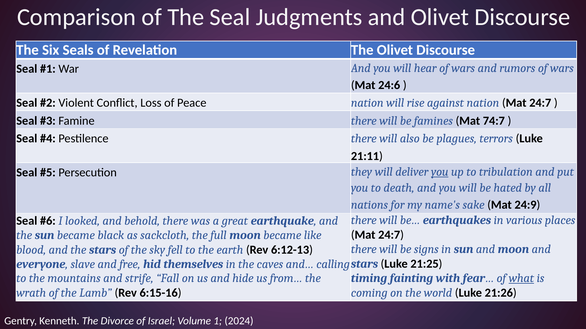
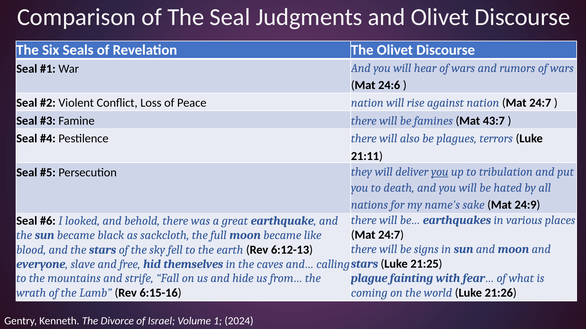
74:7: 74:7 -> 43:7 (494, 121)
timing: timing -> plague (369, 279)
what underline: present -> none (521, 279)
